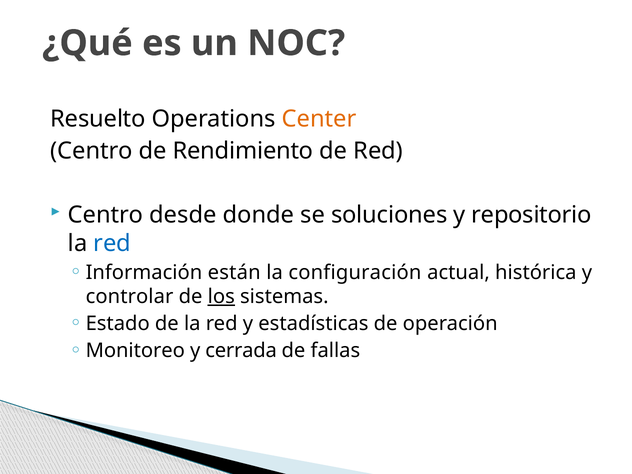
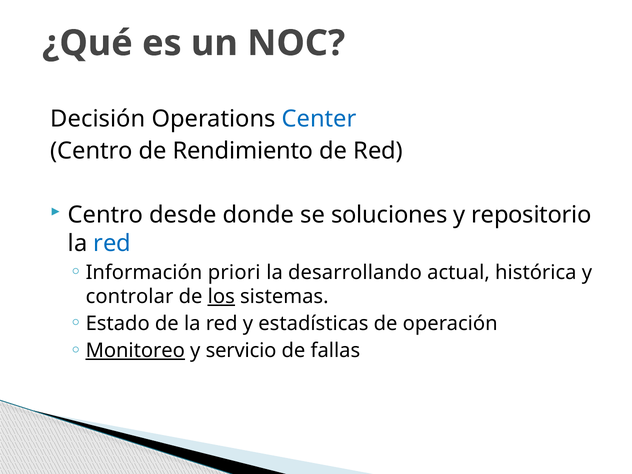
Resuelto: Resuelto -> Decisión (98, 119)
Center colour: orange -> blue (319, 119)
están: están -> priori (234, 272)
configuración: configuración -> desarrollando (355, 272)
Monitoreo underline: none -> present (135, 351)
cerrada: cerrada -> servicio (241, 351)
